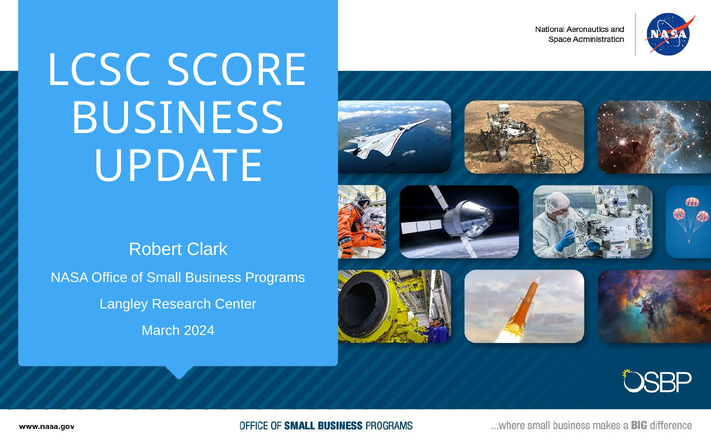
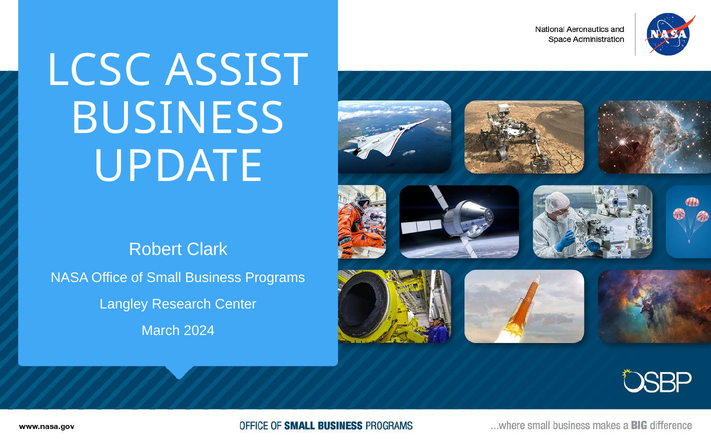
SCORE: SCORE -> ASSIST (237, 70)
